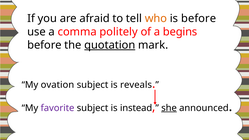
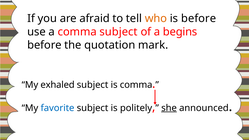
comma politely: politely -> subject (119, 32)
quotation underline: present -> none (110, 45)
ovation: ovation -> exhaled (58, 85)
is reveals: reveals -> comma (136, 85)
favorite colour: purple -> blue (57, 108)
instead: instead -> politely (136, 108)
